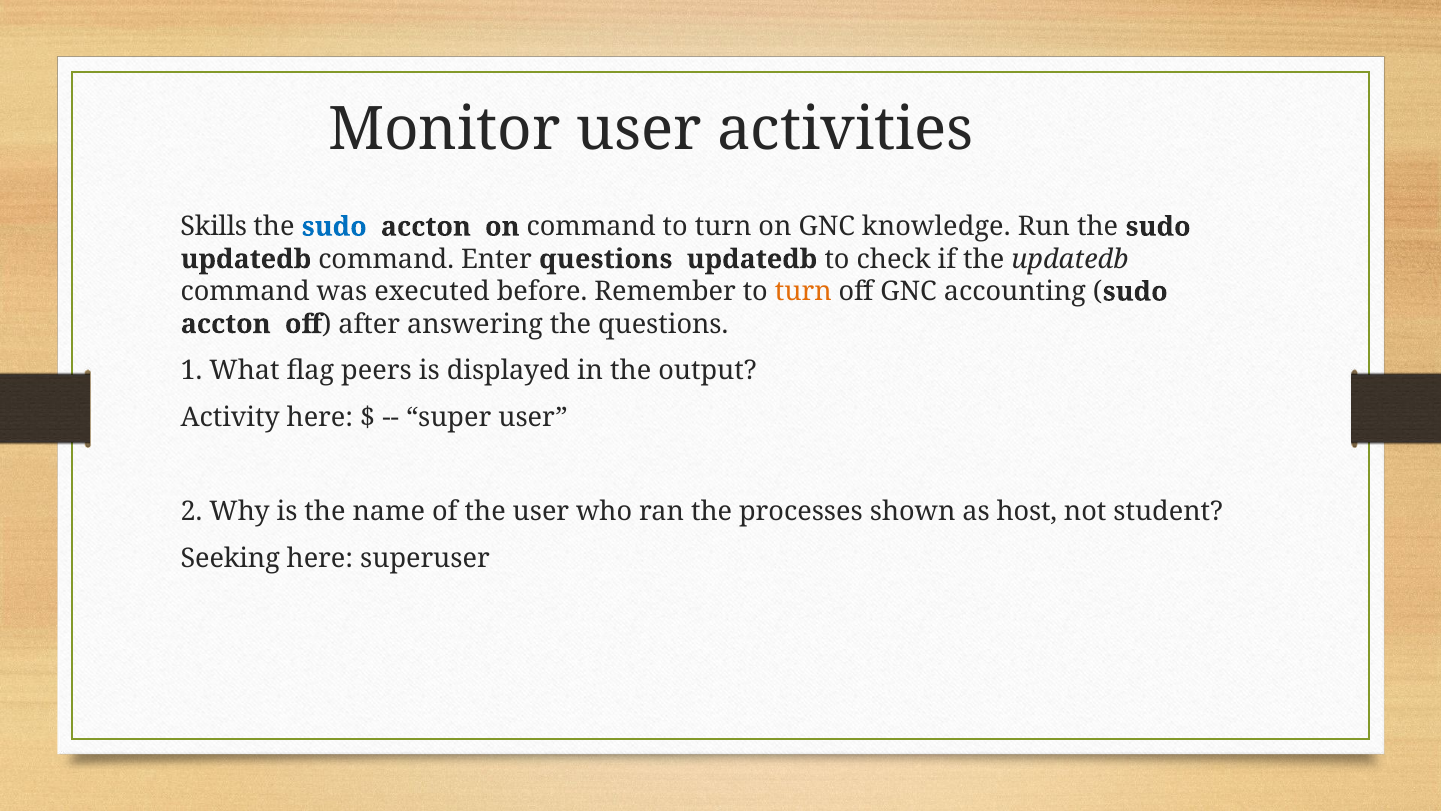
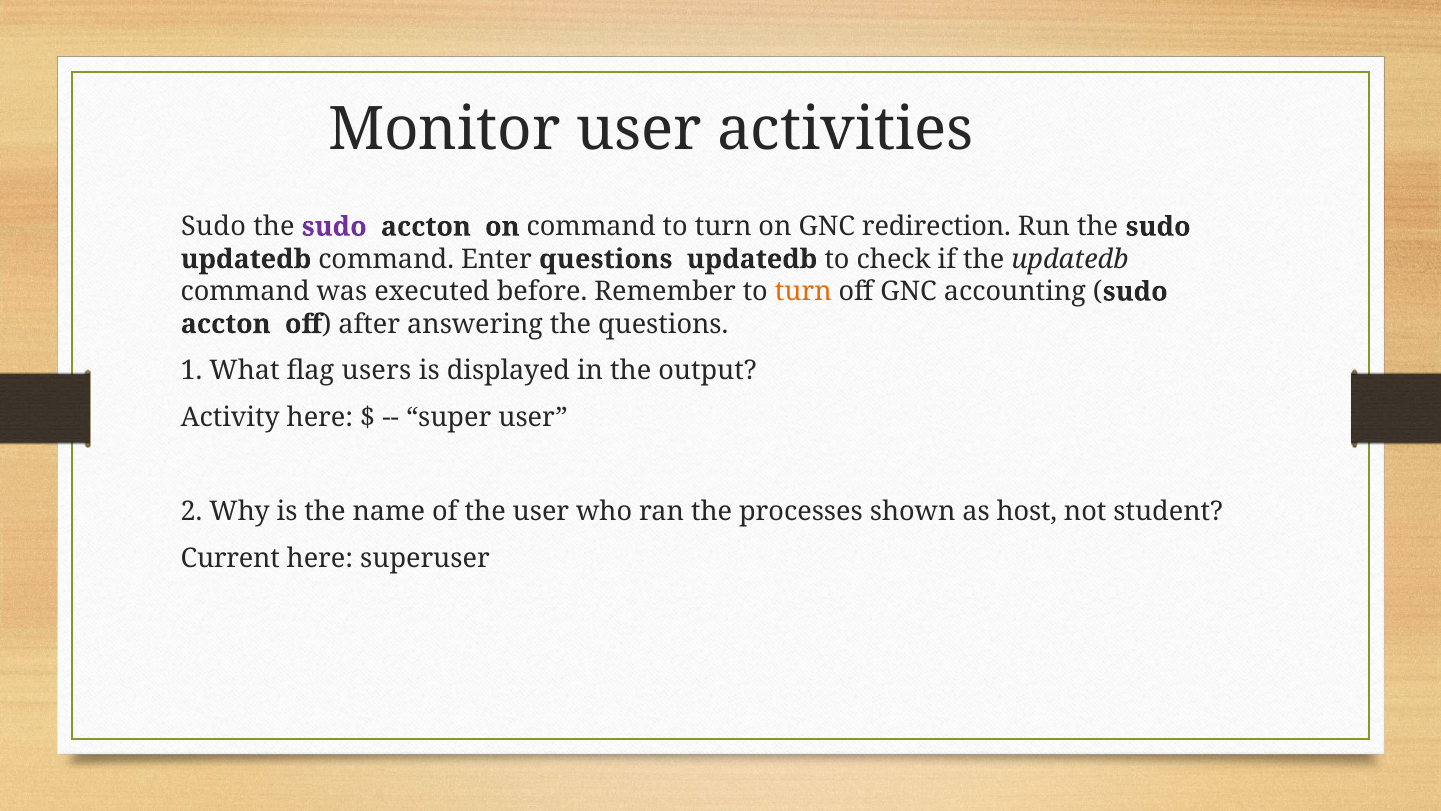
Skills: Skills -> Sudo (213, 227)
sudo colour: blue -> purple (334, 227)
knowledge: knowledge -> redirection (936, 227)
peers: peers -> users (376, 371)
Seeking: Seeking -> Current (230, 558)
